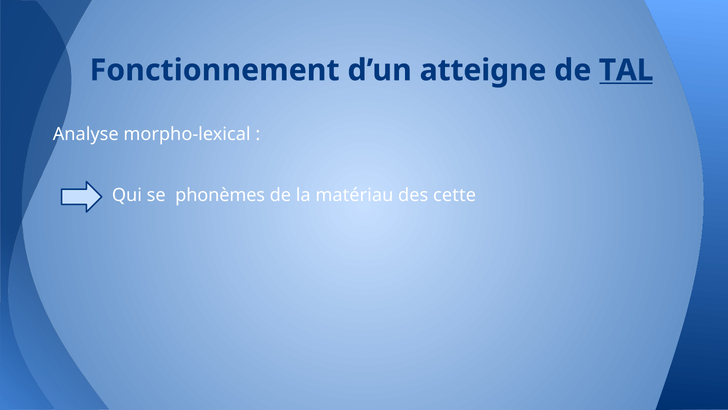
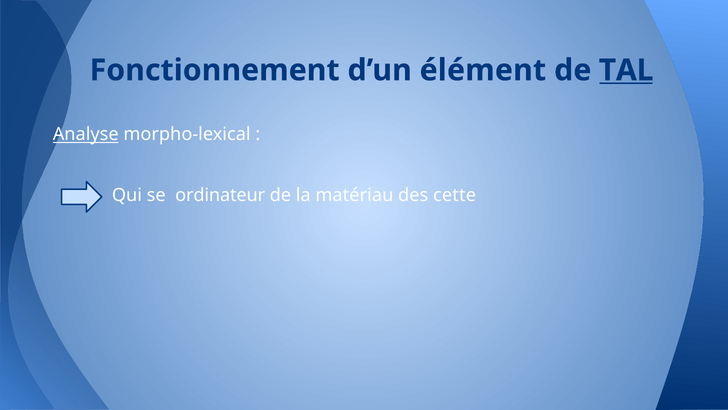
atteigne: atteigne -> élément (483, 70)
Analyse underline: none -> present (86, 134)
phonèmes: phonèmes -> ordinateur (220, 195)
